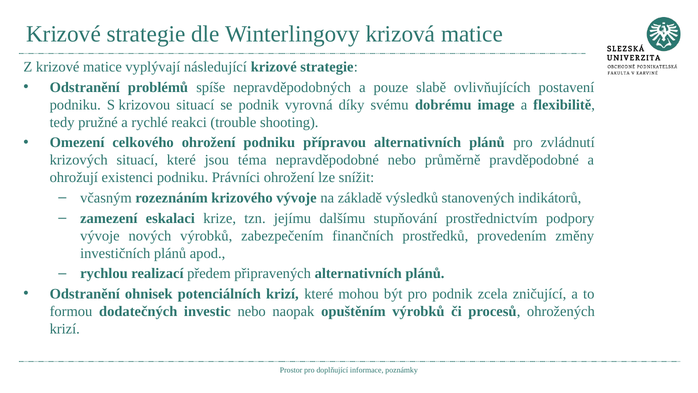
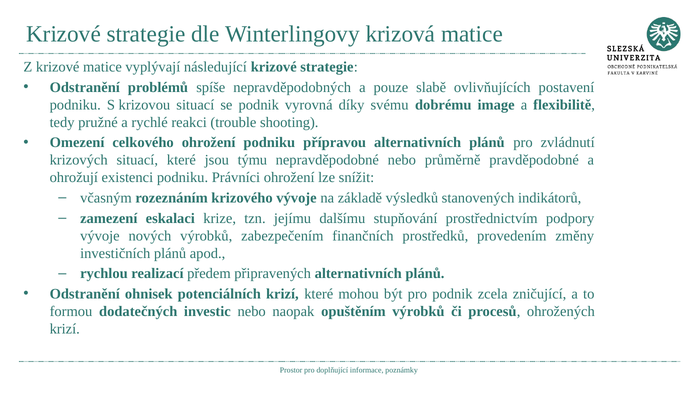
téma: téma -> týmu (252, 160)
